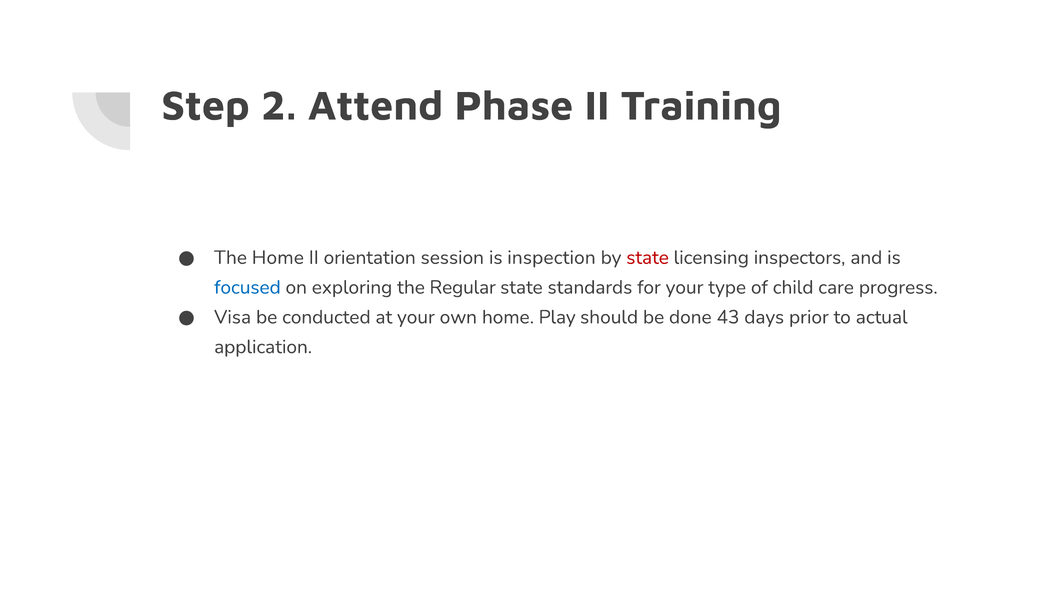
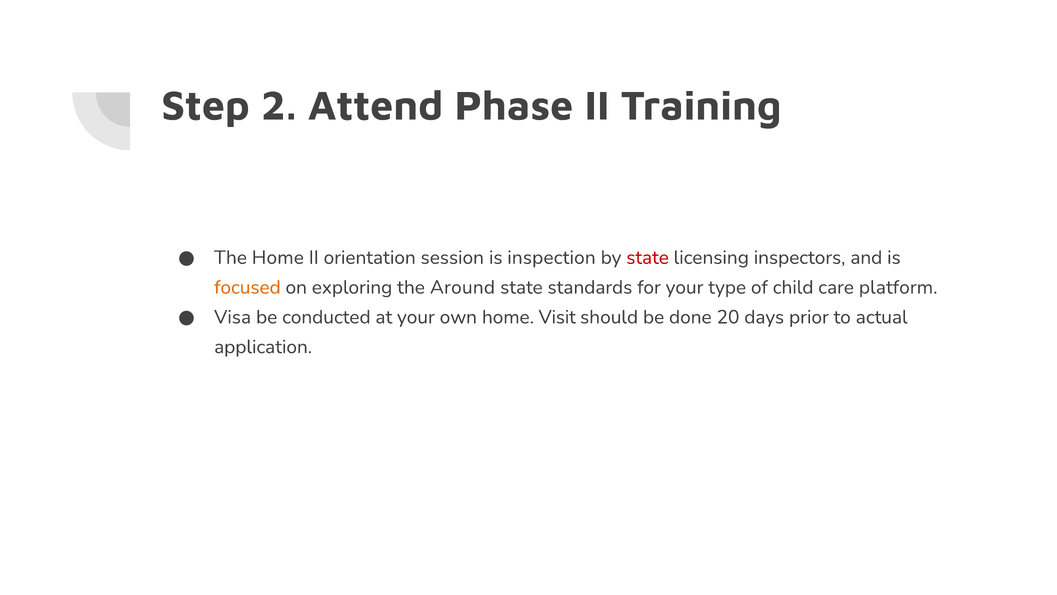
focused colour: blue -> orange (247, 287)
Regular: Regular -> Around (462, 287)
progress: progress -> platform (898, 287)
Play: Play -> Visit (557, 317)
43: 43 -> 20 (728, 317)
